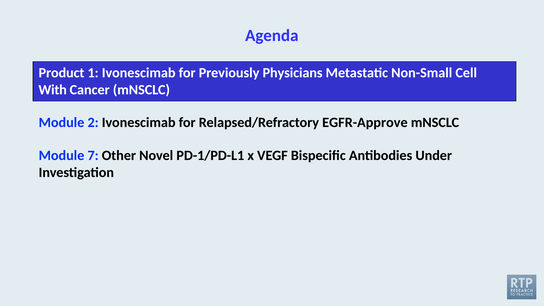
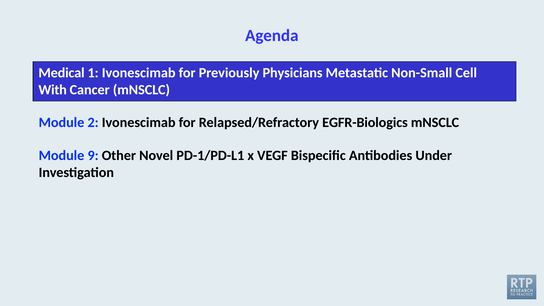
Product: Product -> Medical (62, 73)
EGFR-Approve: EGFR-Approve -> EGFR-Biologics (365, 123)
7: 7 -> 9 (93, 155)
